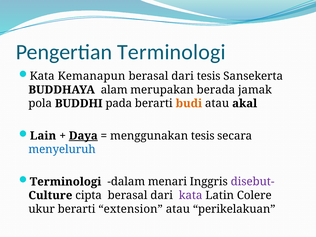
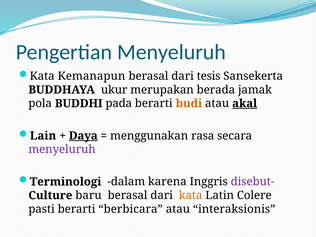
Pengertian Terminologi: Terminologi -> Menyeluruh (171, 52)
alam: alam -> ukur (114, 90)
akal underline: none -> present (245, 103)
menggunakan tesis: tesis -> rasa (203, 136)
menyeluruh colour: blue -> purple (62, 149)
menari: menari -> karena (167, 182)
cipta: cipta -> baru (89, 195)
kata colour: purple -> orange (191, 195)
ukur: ukur -> pasti (42, 209)
extension: extension -> berbicara (131, 209)
perikelakuan: perikelakuan -> interaksionis (234, 209)
